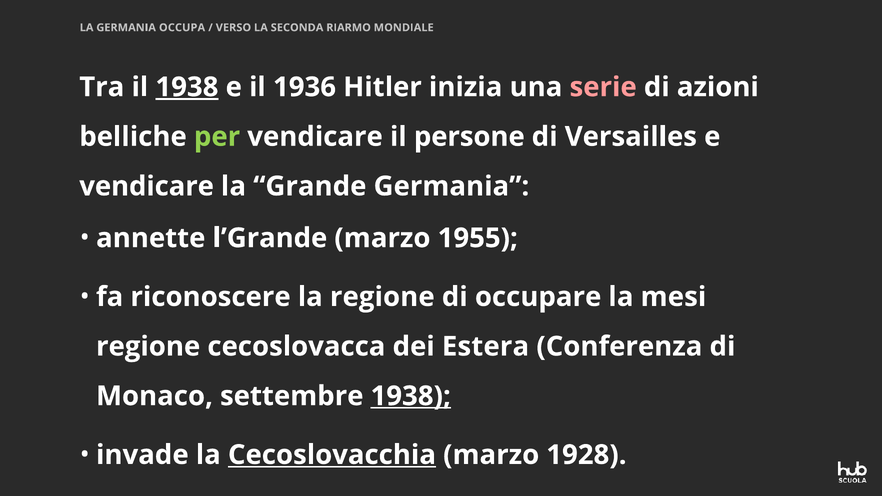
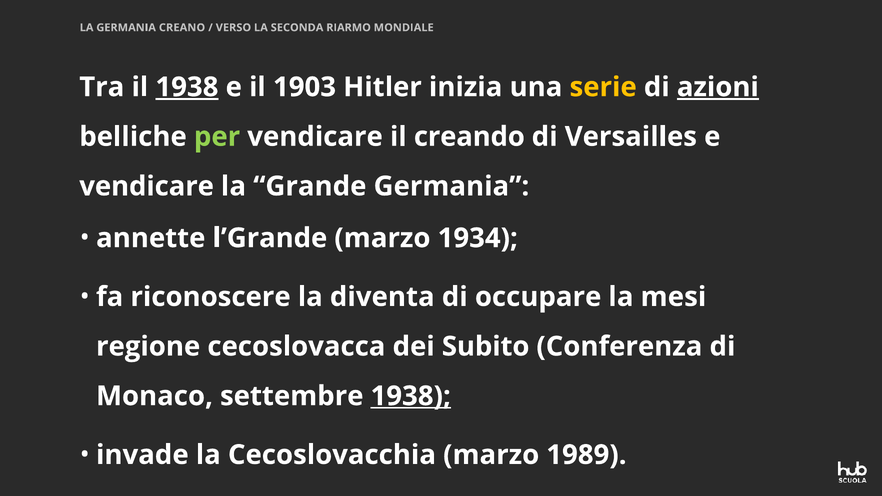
OCCUPA: OCCUPA -> CREANO (182, 28)
1936: 1936 -> 1903 (305, 87)
serie colour: pink -> yellow (603, 87)
azioni underline: none -> present (718, 87)
persone: persone -> creando (469, 137)
1955: 1955 -> 1934 (478, 238)
la regione: regione -> diventa (382, 297)
Estera: Estera -> Subito (486, 347)
Cecoslovacchia underline: present -> none (332, 455)
1928: 1928 -> 1989 (586, 455)
